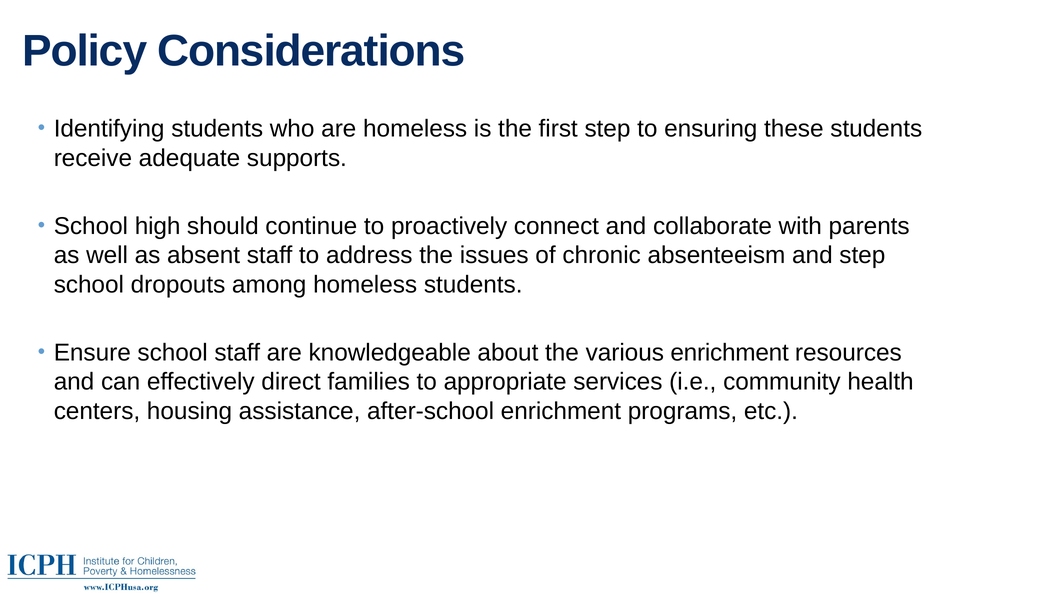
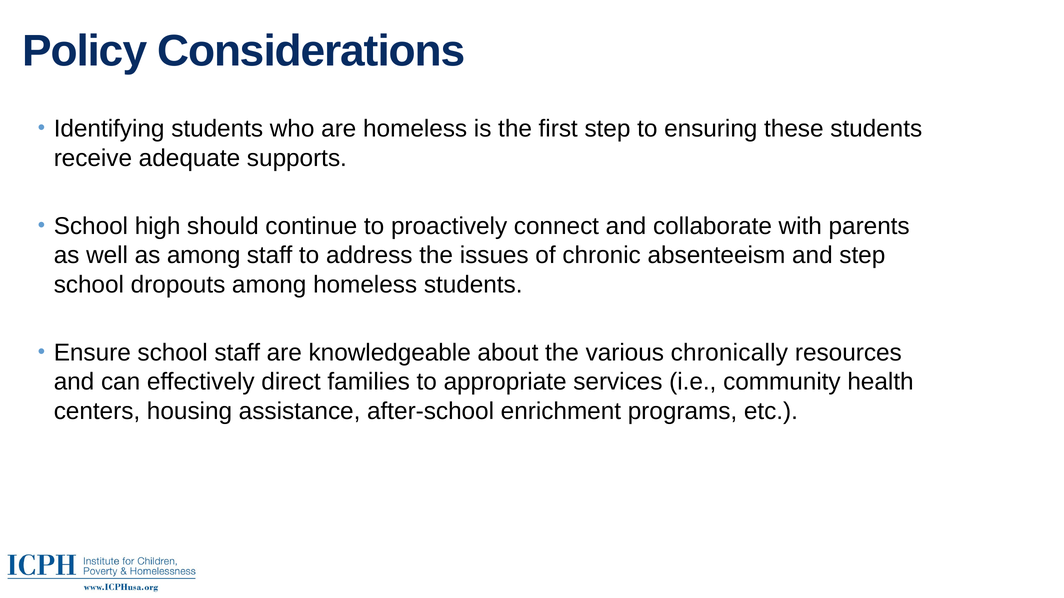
as absent: absent -> among (204, 256)
various enrichment: enrichment -> chronically (729, 353)
